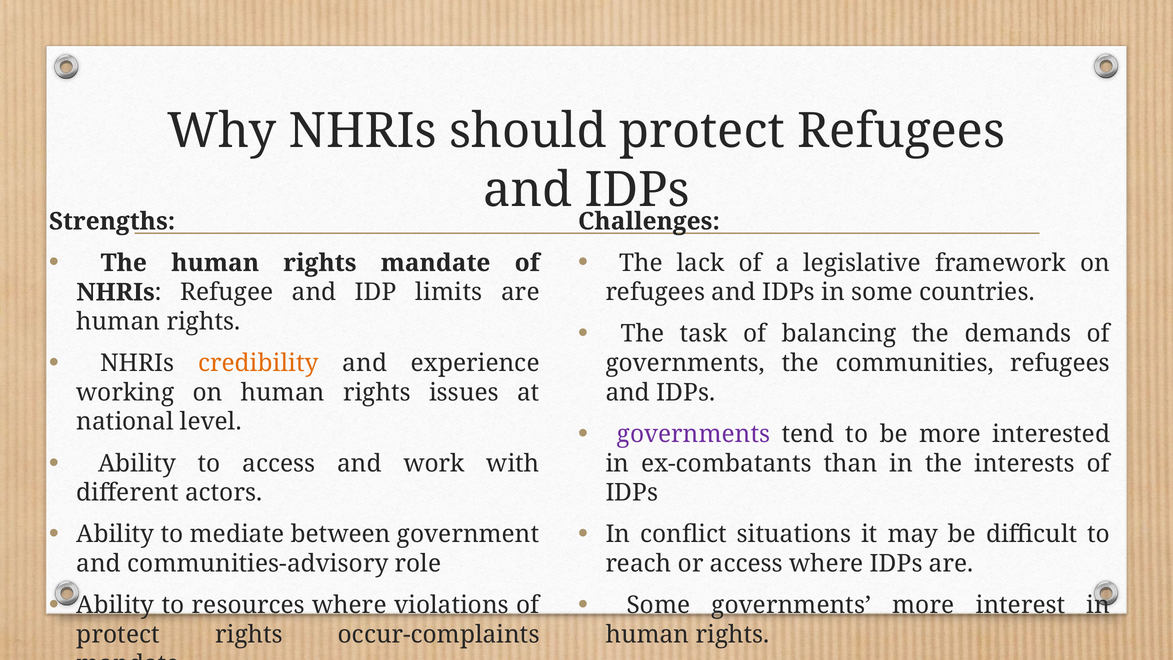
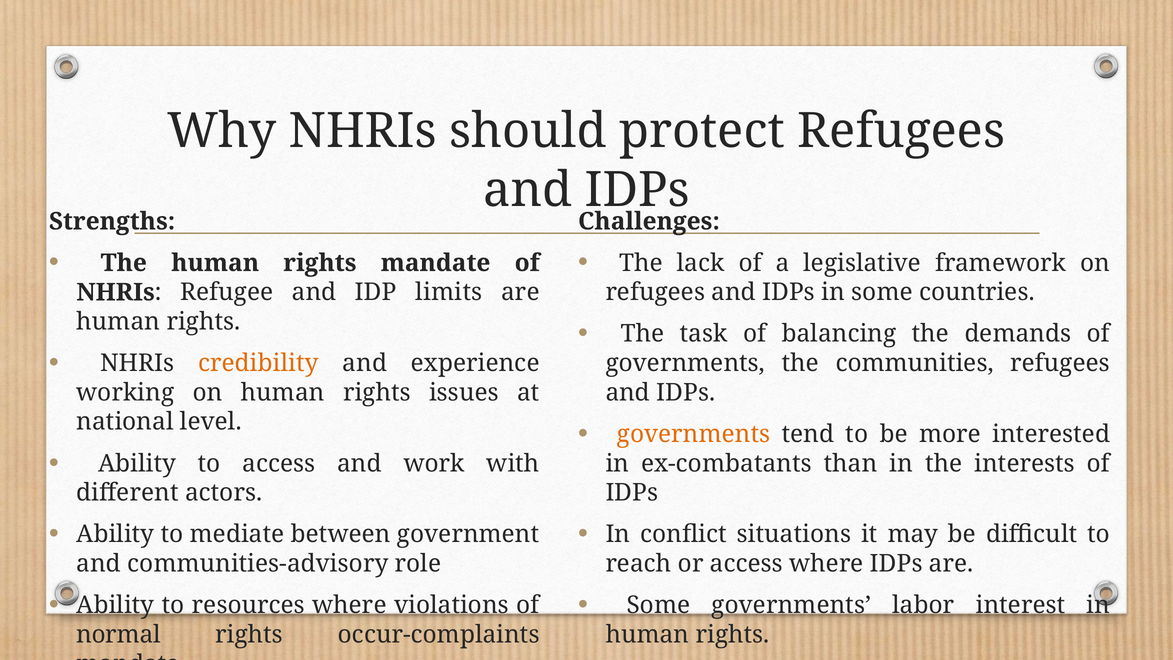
governments colour: purple -> orange (694, 434)
governments more: more -> labor (923, 605)
protect: protect -> normal (118, 634)
